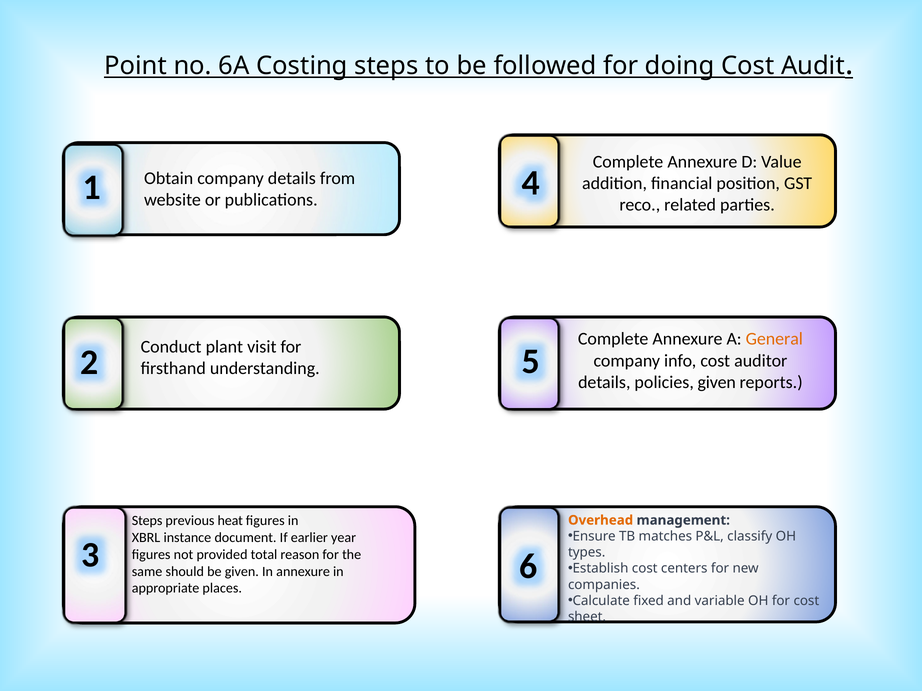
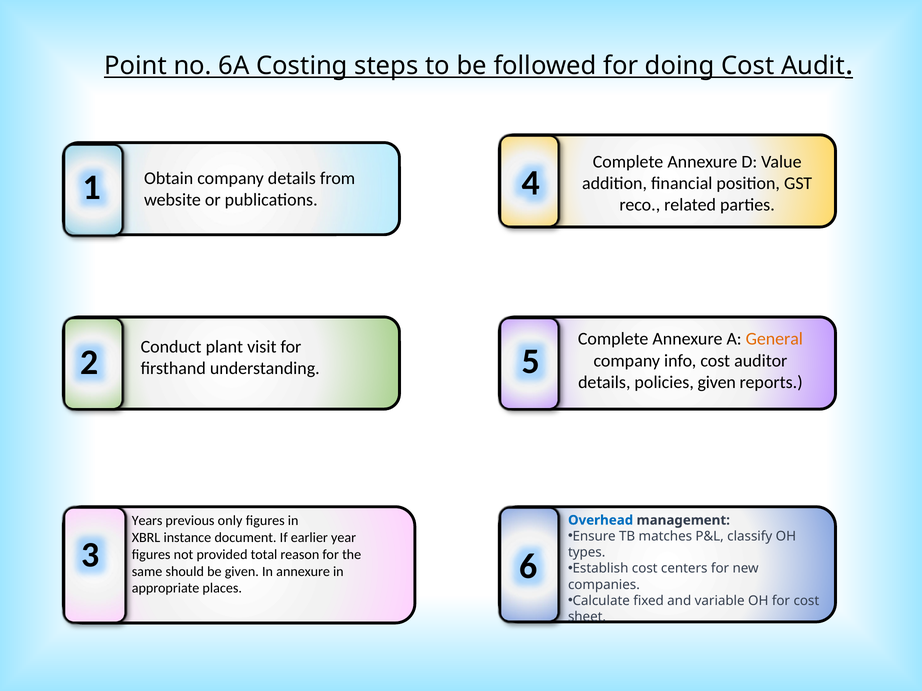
Steps: Steps -> Years (147, 521)
heat: heat -> only (230, 521)
Overhead colour: orange -> blue (601, 521)
